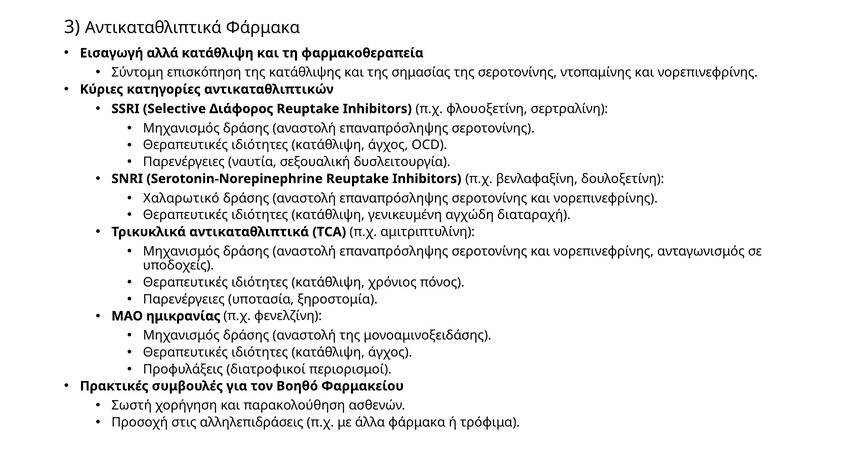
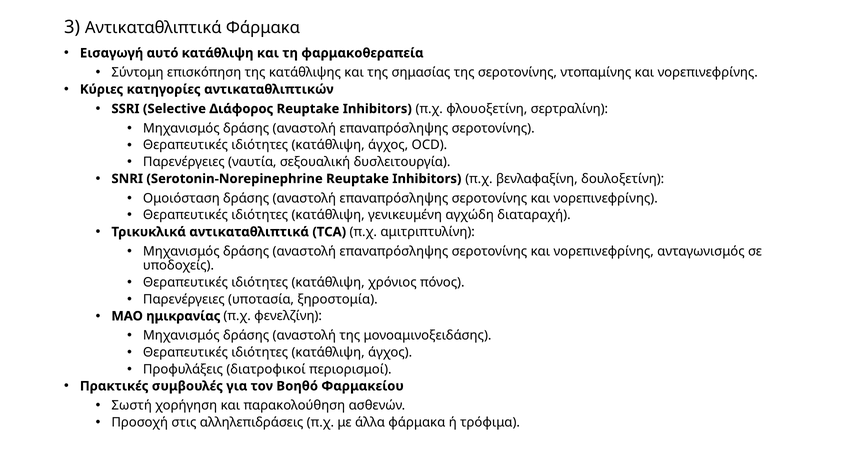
αλλά: αλλά -> αυτό (163, 53)
Χαλαρωτικό: Χαλαρωτικό -> Ομοιόσταση (181, 198)
